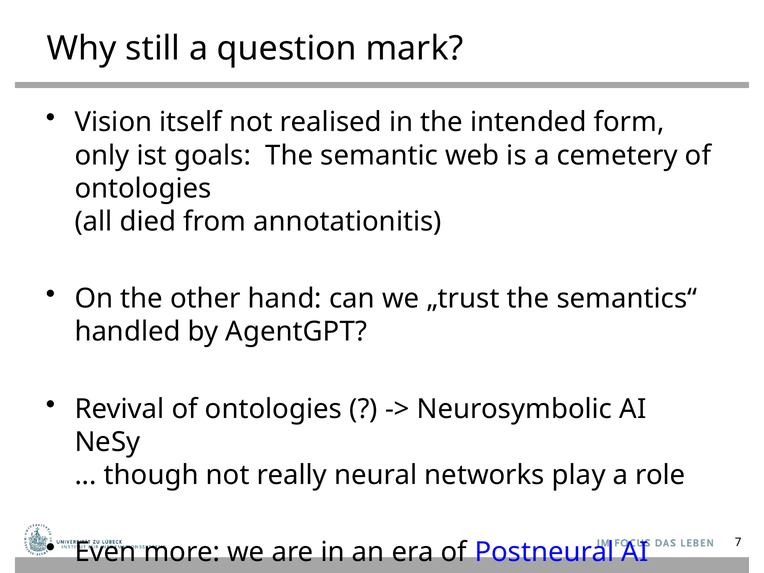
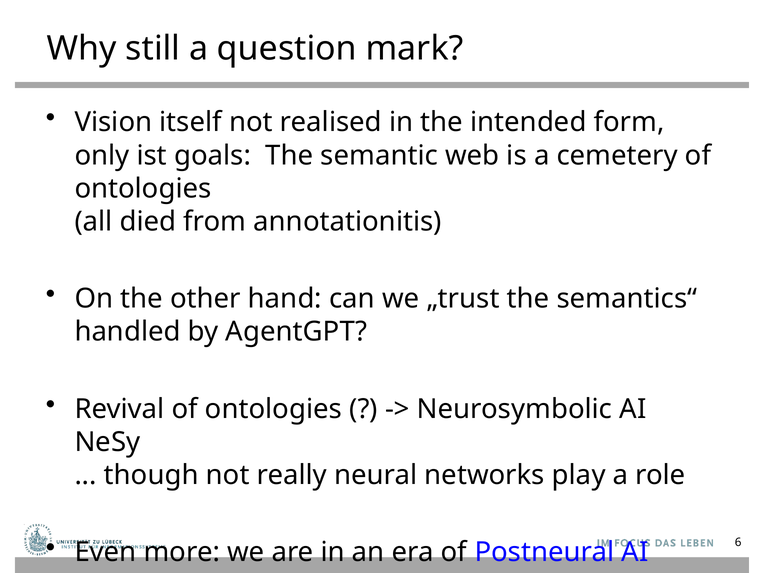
7: 7 -> 6 (738, 543)
